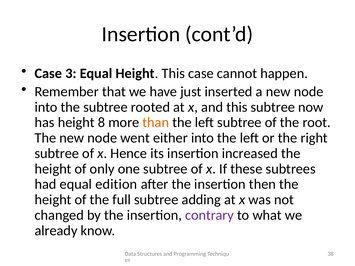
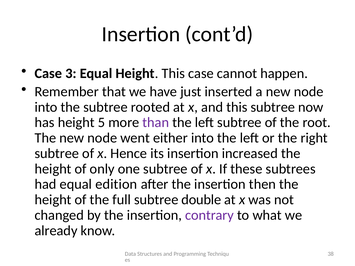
8: 8 -> 5 (101, 123)
than colour: orange -> purple (156, 123)
adding: adding -> double (201, 200)
